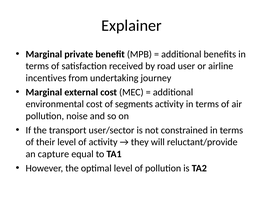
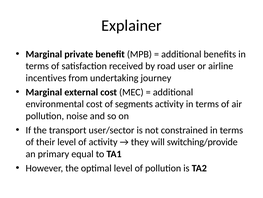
reluctant/provide: reluctant/provide -> switching/provide (202, 142)
capture: capture -> primary (53, 153)
